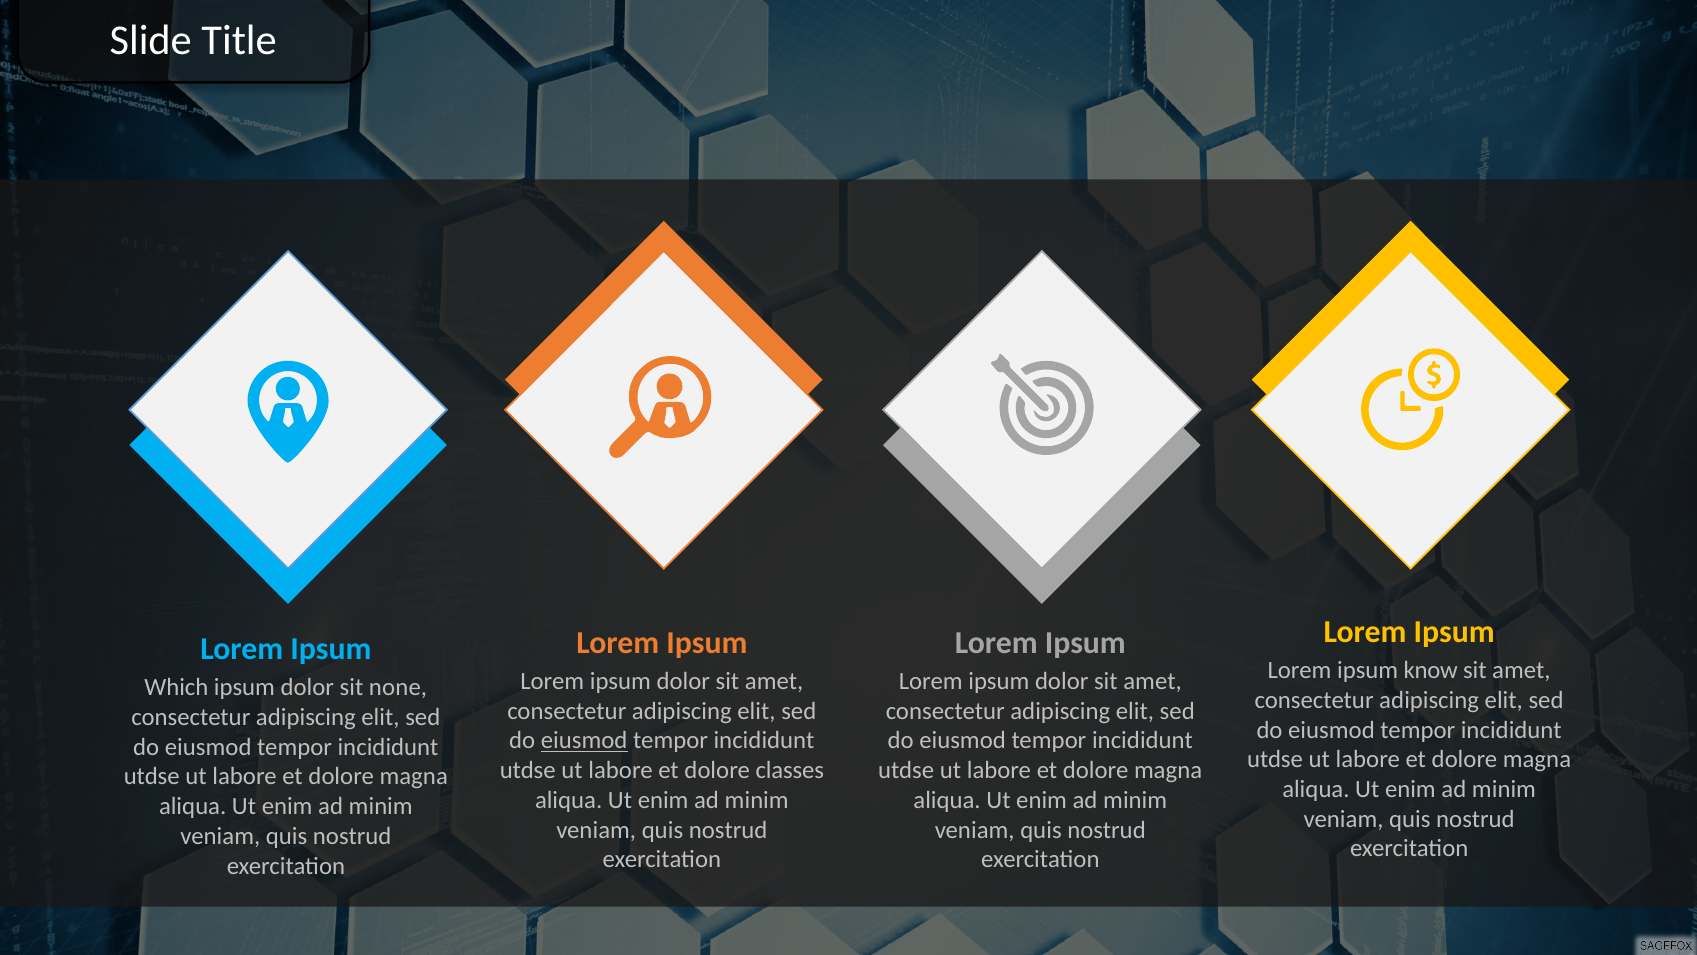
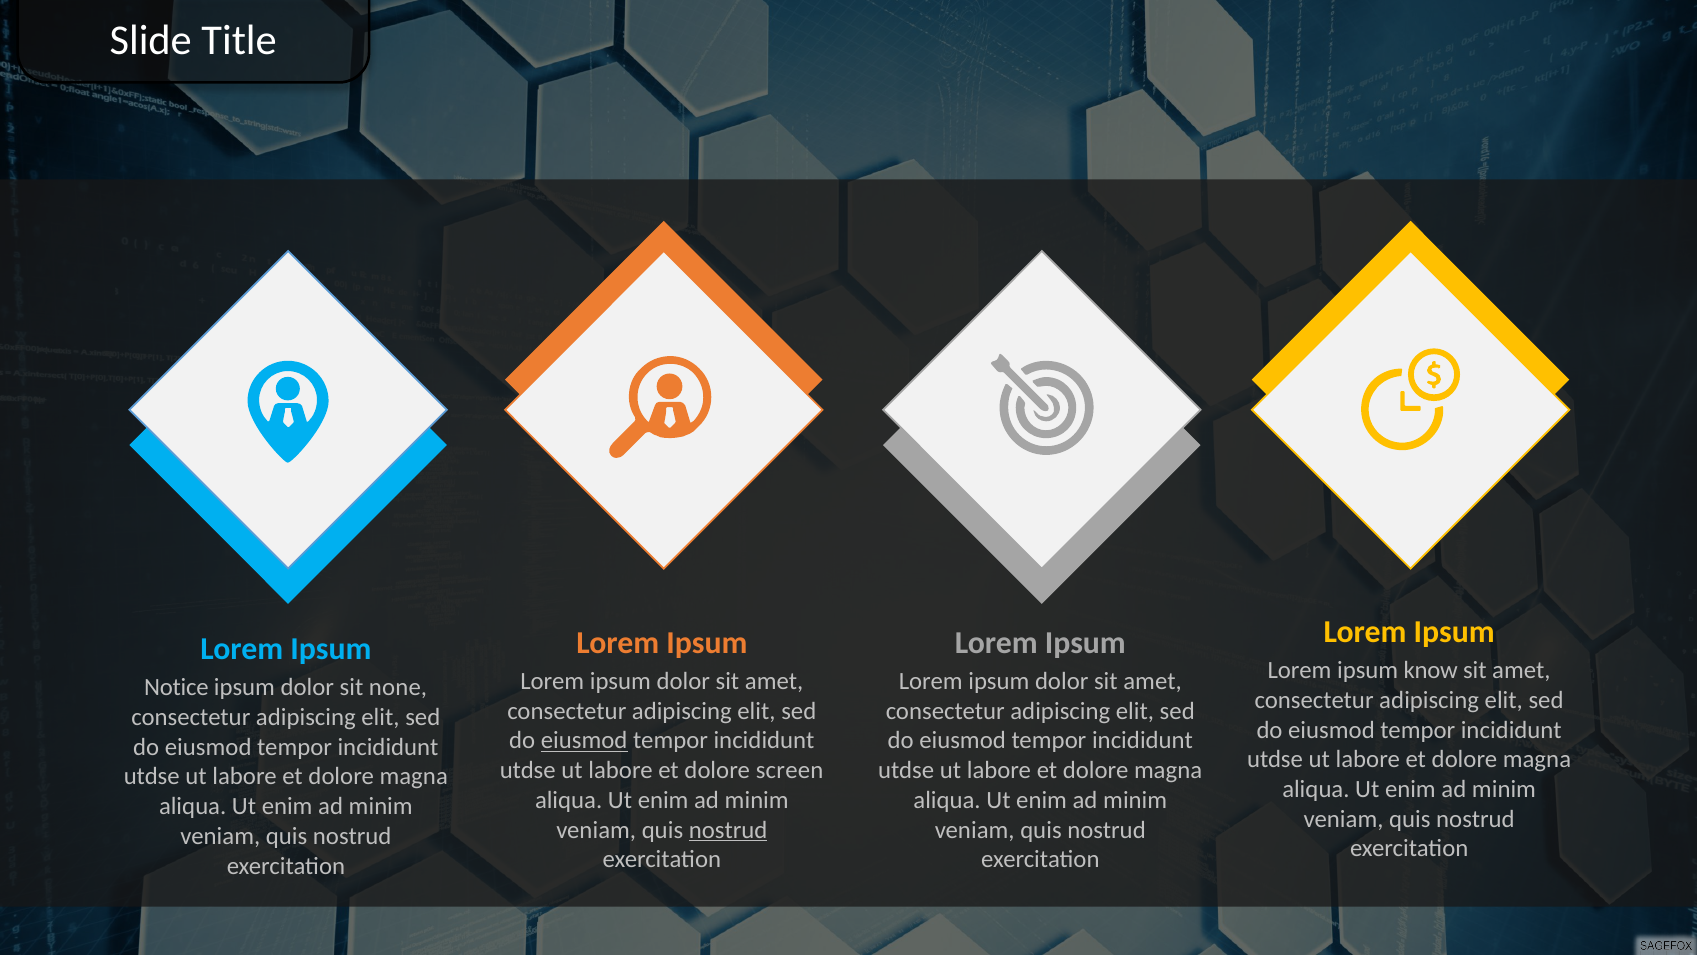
Which: Which -> Notice (176, 687)
classes: classes -> screen (790, 770)
nostrud underline: none -> present (728, 829)
